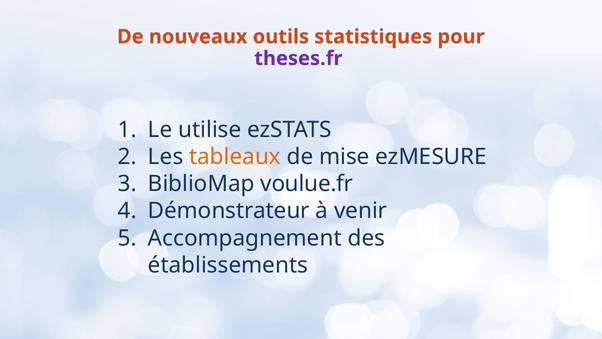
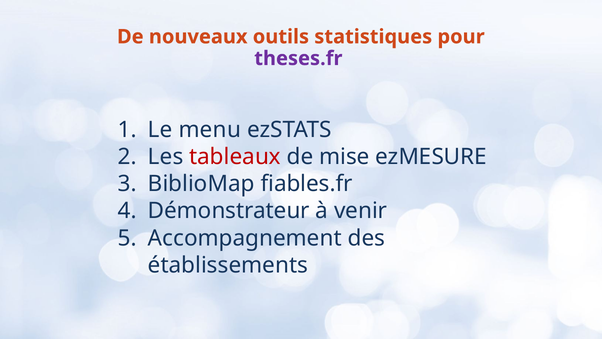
utilise: utilise -> menu (210, 129)
tableaux colour: orange -> red (235, 157)
voulue.fr: voulue.fr -> fiables.fr (307, 184)
